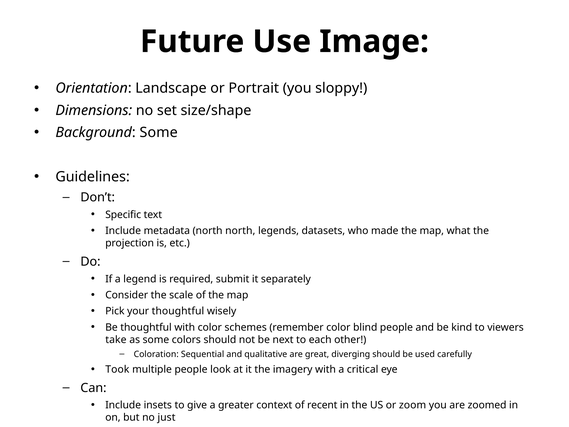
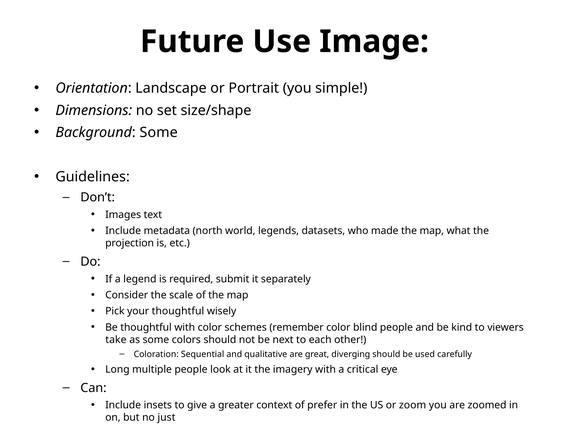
sloppy: sloppy -> simple (341, 88)
Specific: Specific -> Images (123, 215)
north north: north -> world (240, 231)
Took: Took -> Long (117, 369)
recent: recent -> prefer (322, 405)
